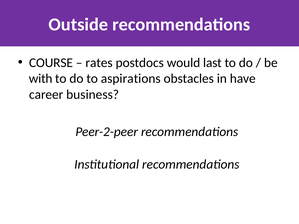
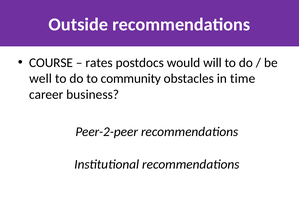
last: last -> will (212, 63)
with: with -> well (41, 79)
aspirations: aspirations -> community (131, 79)
have: have -> time (243, 79)
